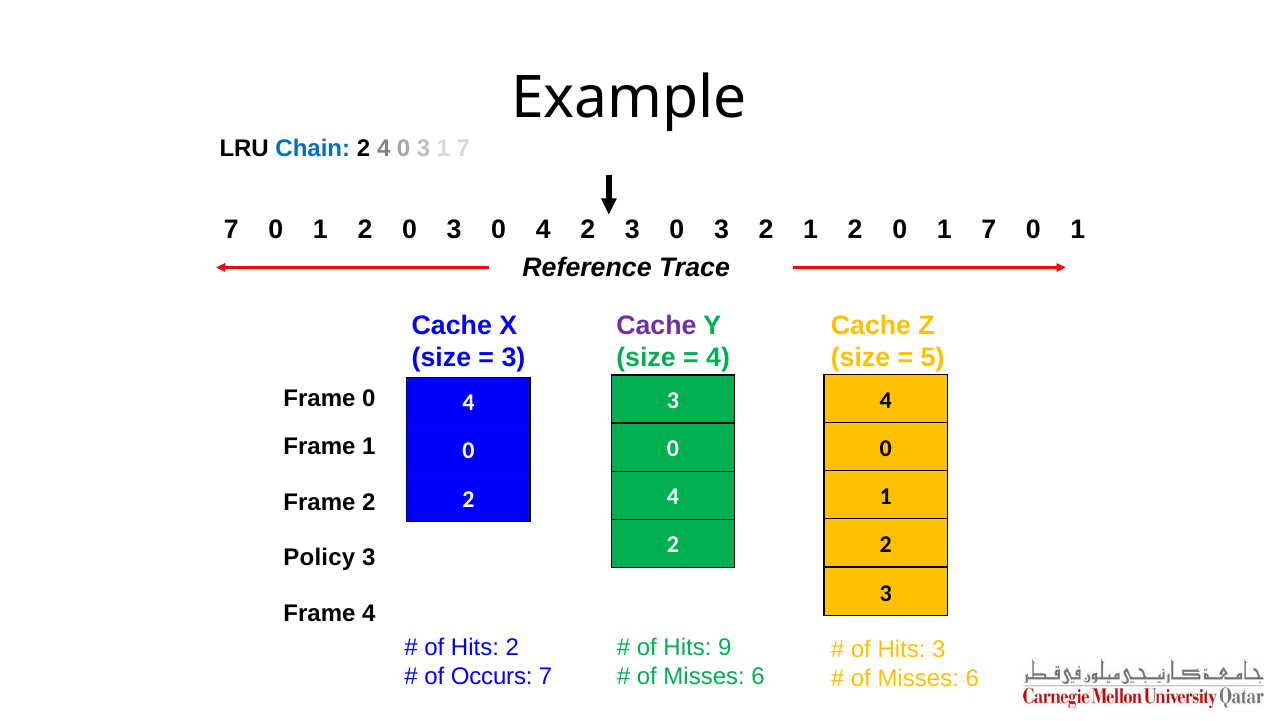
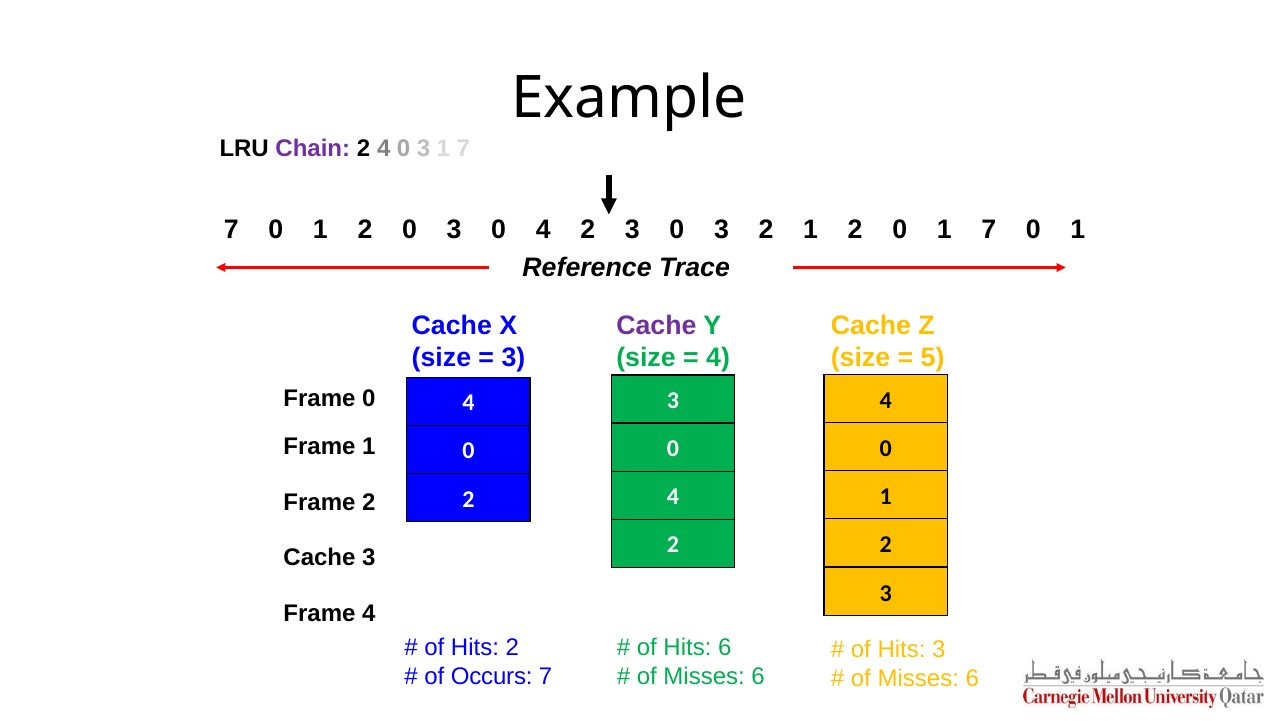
Chain colour: blue -> purple (313, 149)
Policy: Policy -> Cache (319, 558)
Hits 9: 9 -> 6 (725, 648)
